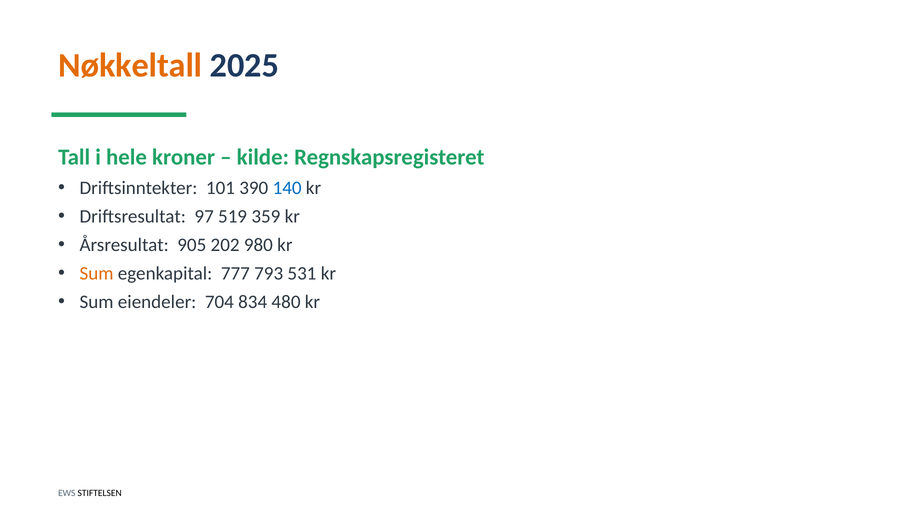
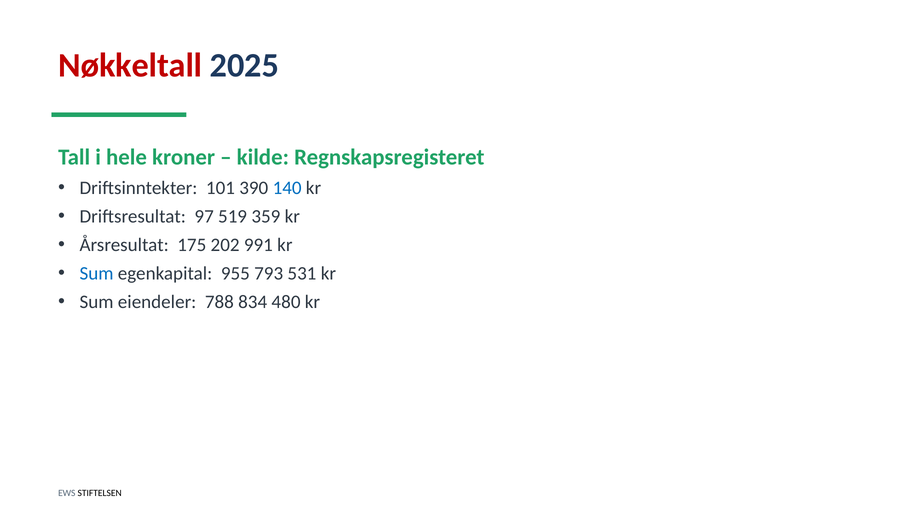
Nøkkeltall colour: orange -> red (130, 65)
905: 905 -> 175 (192, 245)
980: 980 -> 991 (258, 245)
Sum colour: orange -> blue (97, 274)
777: 777 -> 955 (235, 274)
704: 704 -> 788 (219, 302)
